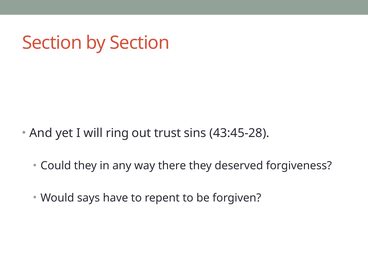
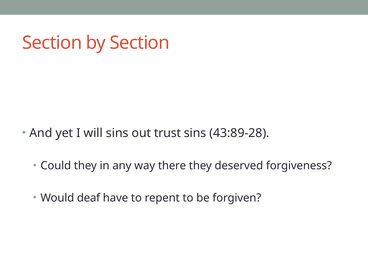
will ring: ring -> sins (117, 133)
43:45-28: 43:45-28 -> 43:89-28 (239, 133)
says: says -> deaf (89, 198)
